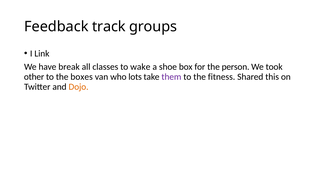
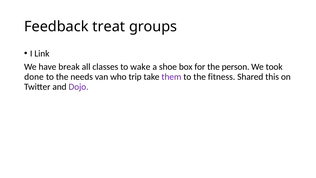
track: track -> treat (109, 27)
other: other -> done (34, 77)
boxes: boxes -> needs (82, 77)
lots: lots -> trip (135, 77)
Dojo colour: orange -> purple (79, 87)
